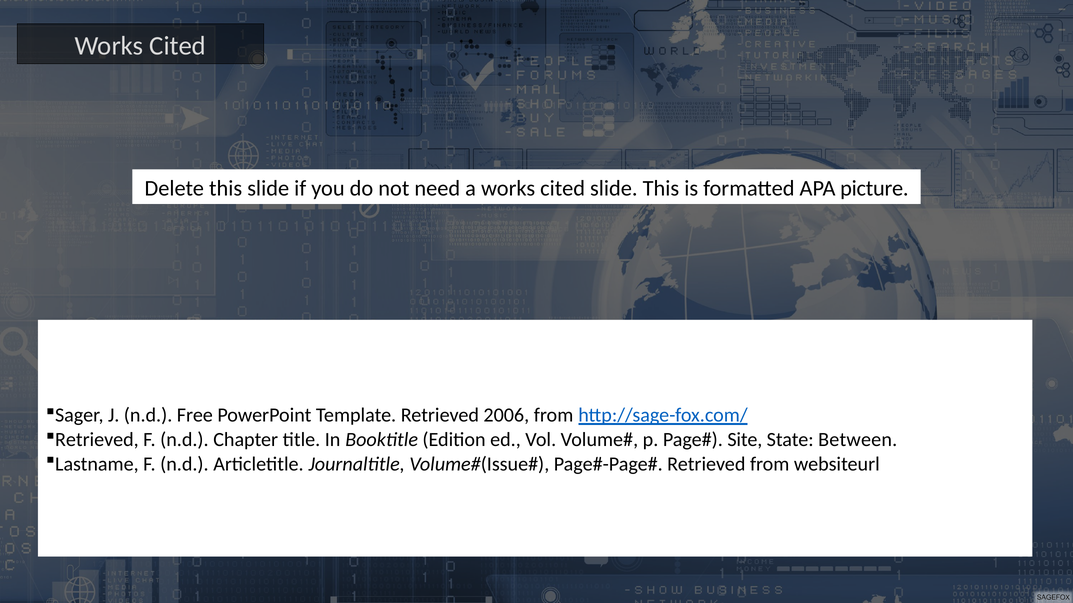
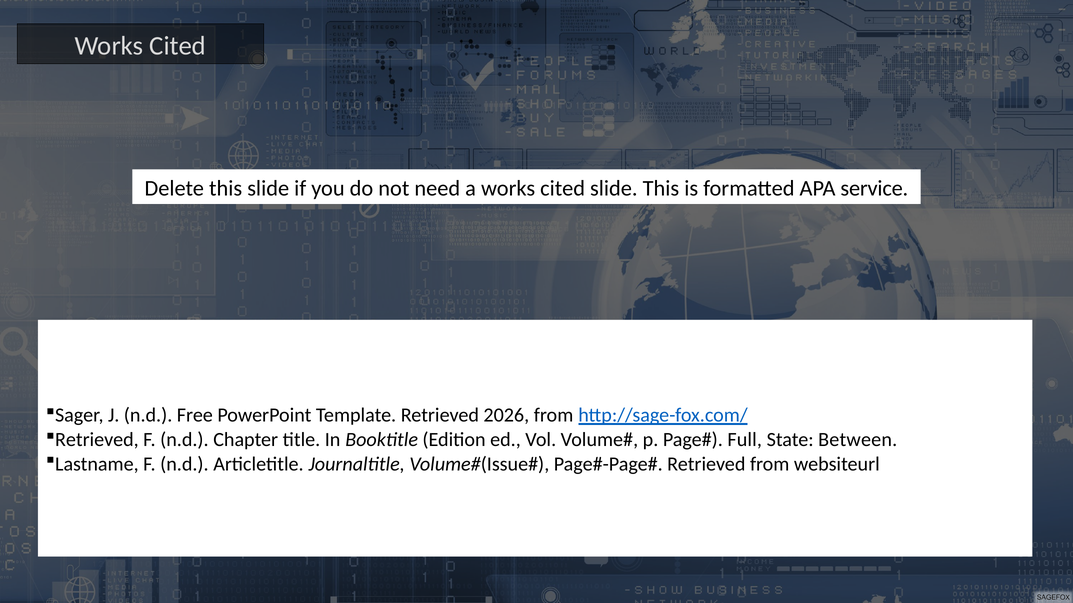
picture: picture -> service (874, 188)
2006: 2006 -> 2026 (506, 416)
Site: Site -> Full (745, 440)
